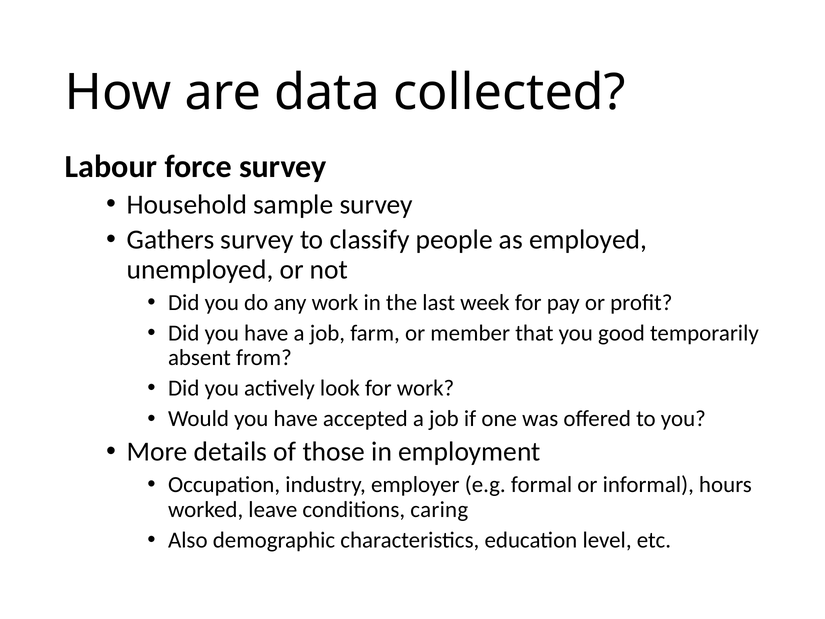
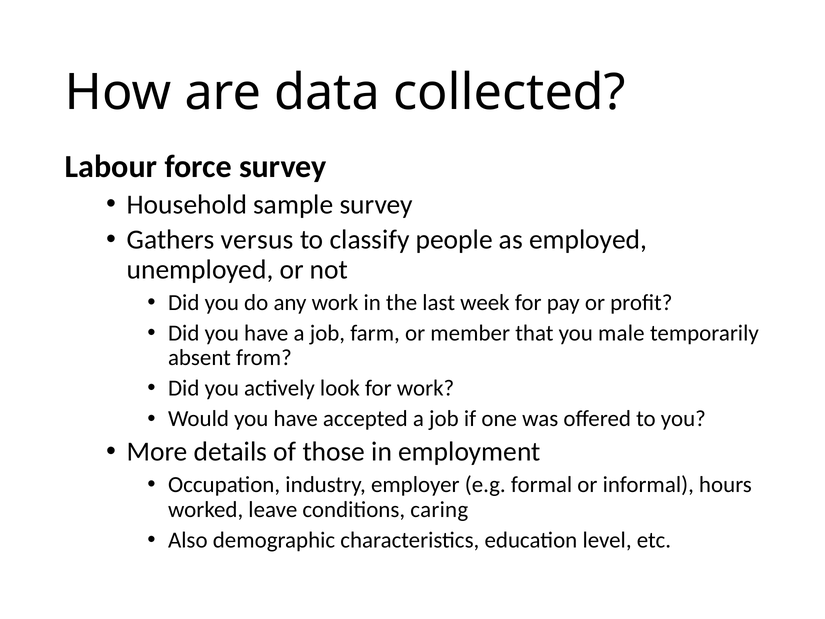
Gathers survey: survey -> versus (257, 240)
good: good -> male (621, 333)
